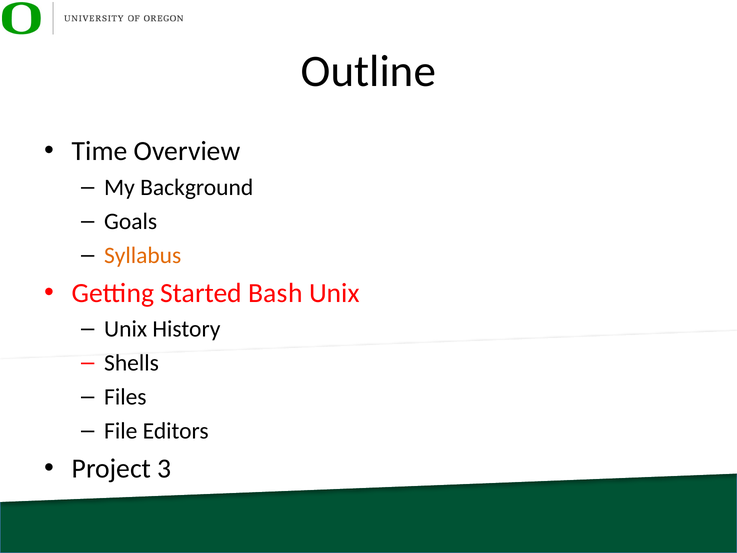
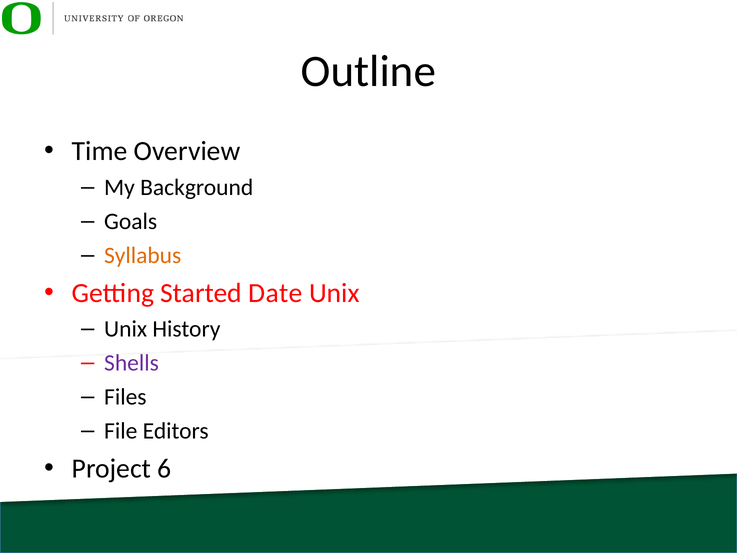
Bash: Bash -> Date (275, 293)
Shells colour: black -> purple (132, 363)
3: 3 -> 6 (164, 469)
